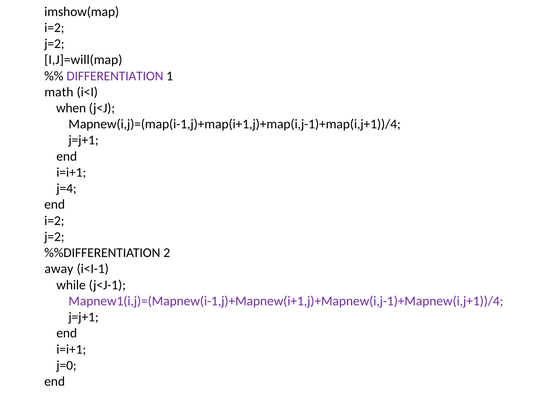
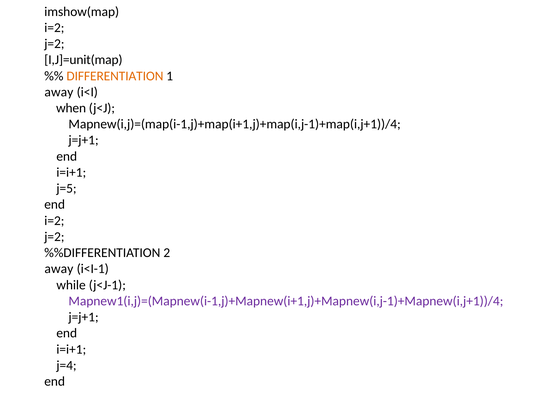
I,J]=will(map: I,J]=will(map -> I,J]=unit(map (83, 60)
DIFFERENTIATION colour: purple -> orange (115, 76)
math: math -> away (59, 92)
j=4: j=4 -> j=5 (66, 188)
j=0: j=0 -> j=4 (66, 365)
